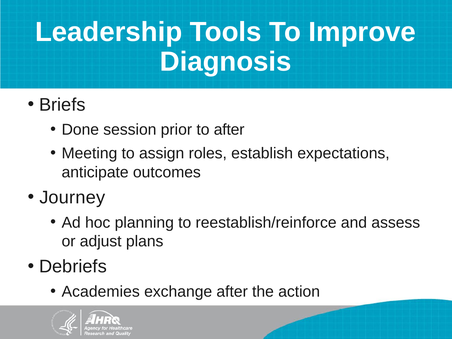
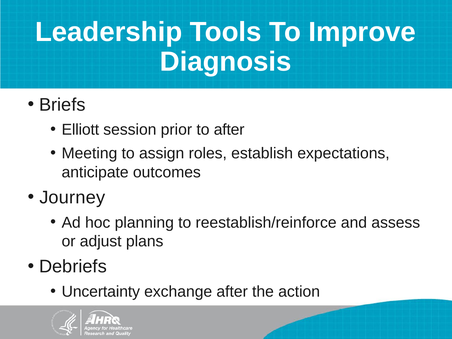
Done: Done -> Elliott (80, 130)
Academies: Academies -> Uncertainty (101, 292)
